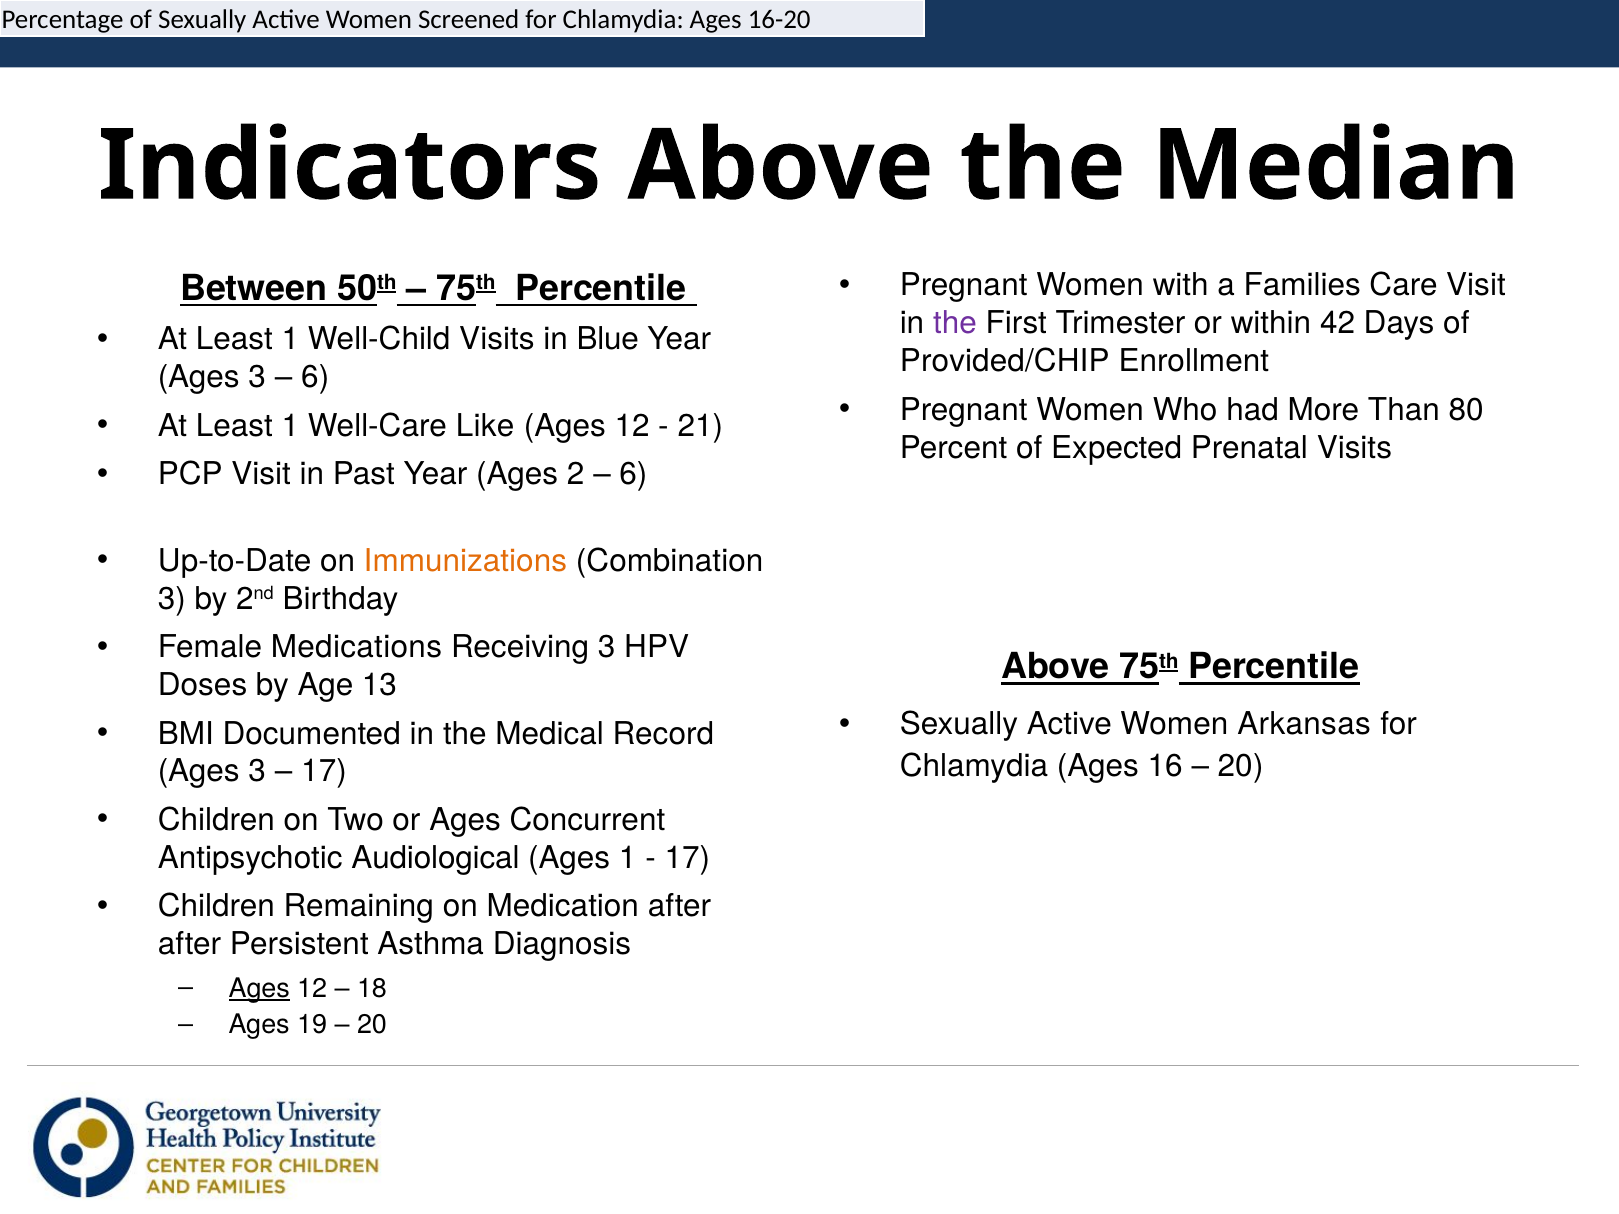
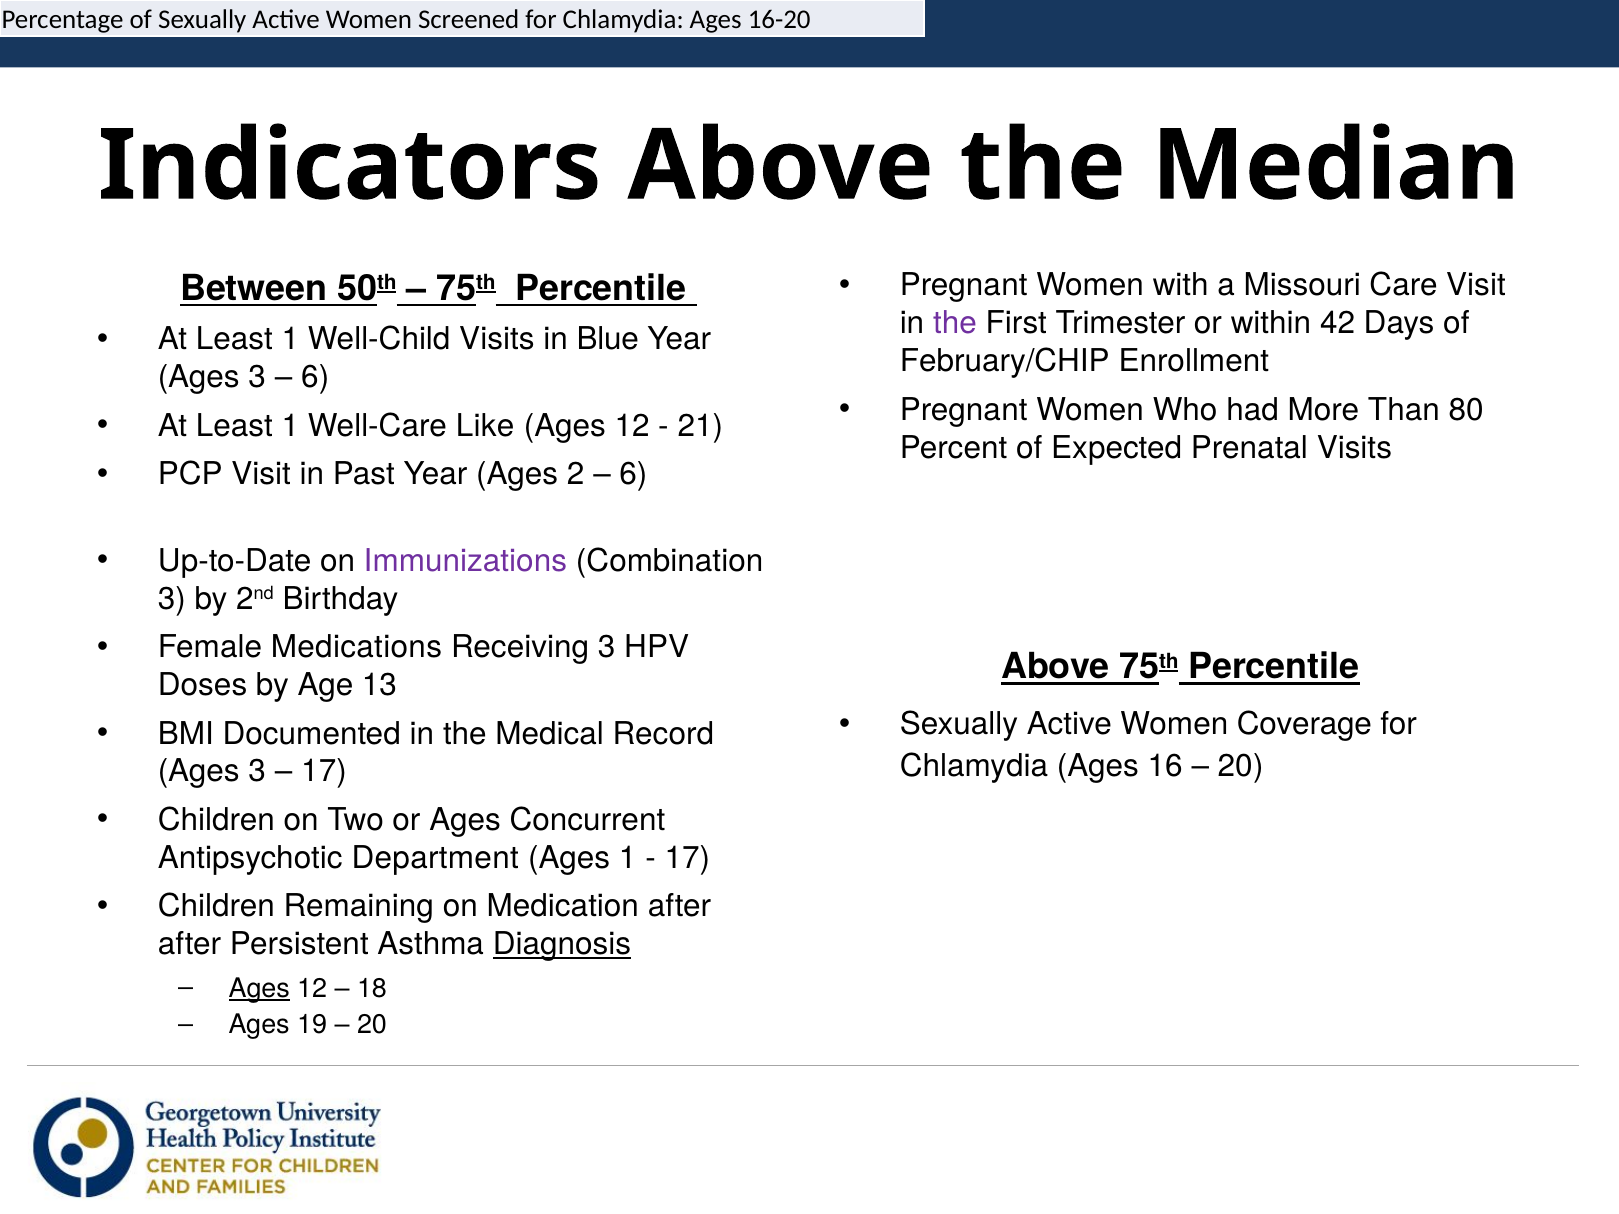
Families: Families -> Missouri (1302, 286)
Provided/CHIP: Provided/CHIP -> February/CHIP (1005, 361)
Immunizations colour: orange -> purple (465, 561)
Arkansas: Arkansas -> Coverage (1304, 725)
Audiological: Audiological -> Department (435, 858)
Diagnosis underline: none -> present (562, 945)
